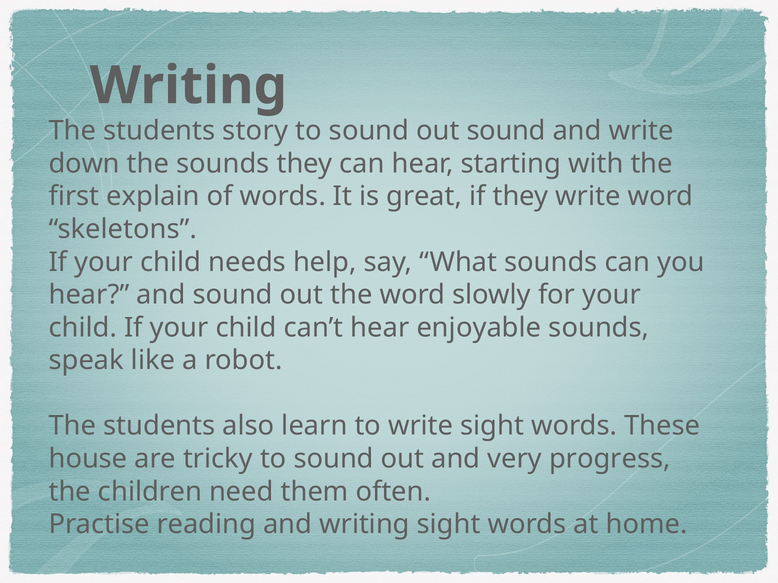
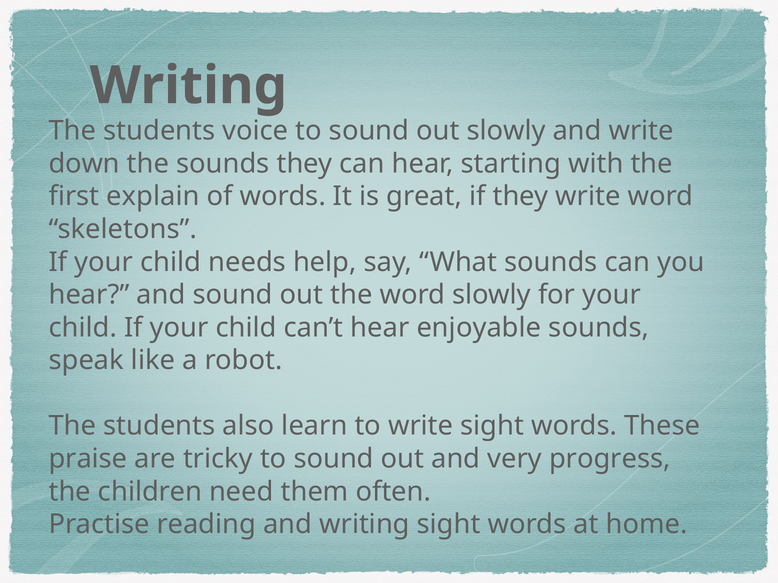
story: story -> voice (255, 131)
out sound: sound -> slowly (506, 131)
house: house -> praise (88, 459)
